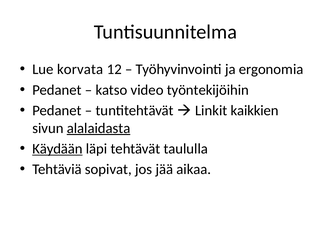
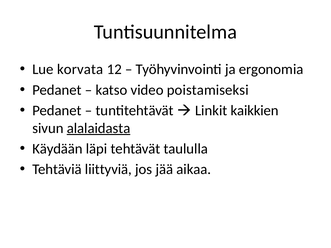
työntekijöihin: työntekijöihin -> poistamiseksi (208, 90)
Käydään underline: present -> none (57, 149)
sopivat: sopivat -> liittyviä (108, 170)
